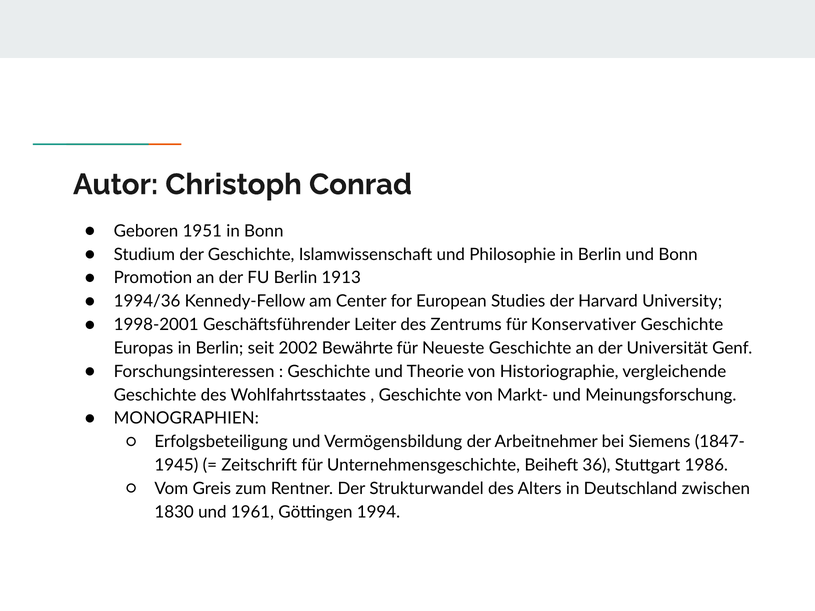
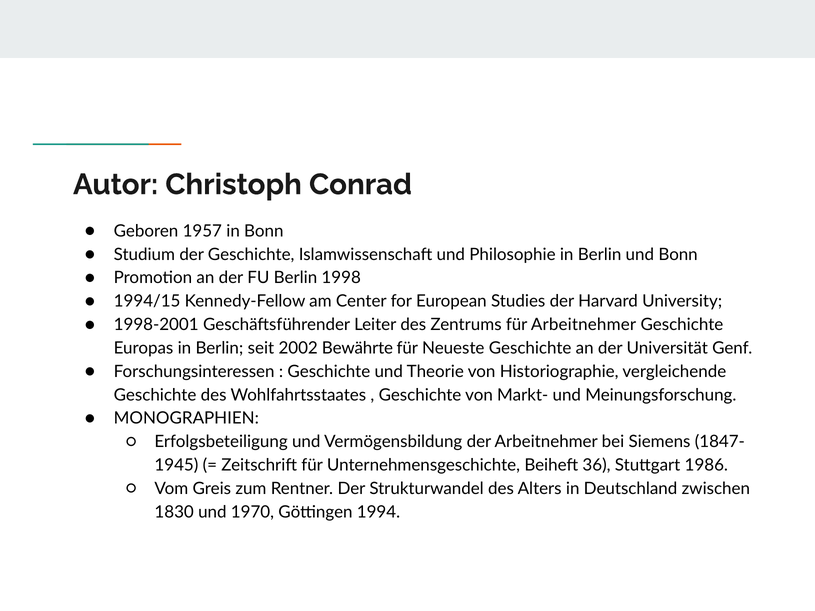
1951: 1951 -> 1957 (202, 231)
1913: 1913 -> 1998 (341, 278)
1994/36: 1994/36 -> 1994/15 (147, 301)
für Konservativer: Konservativer -> Arbeitnehmer (583, 325)
1961: 1961 -> 1970 (252, 512)
